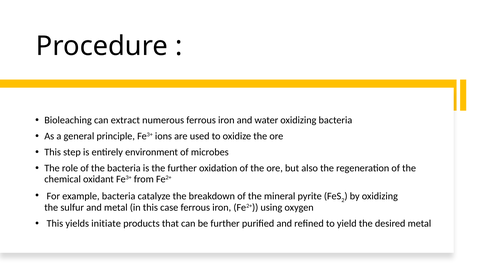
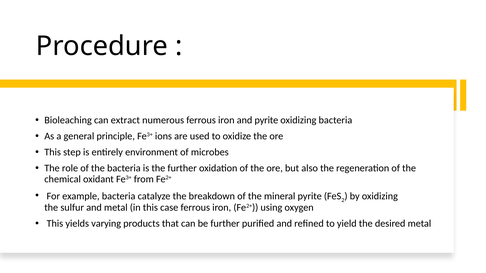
and water: water -> pyrite (266, 120)
initiate: initiate -> varying (106, 224)
